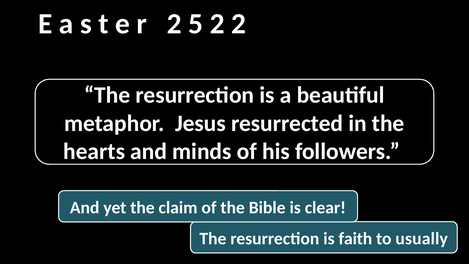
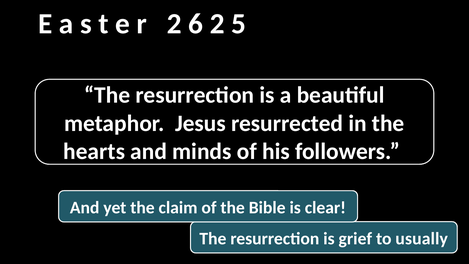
5: 5 -> 6 (196, 24)
2 2: 2 -> 5 (239, 24)
faith: faith -> grief (355, 238)
